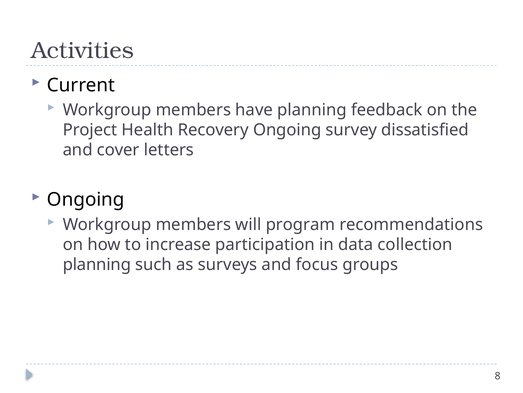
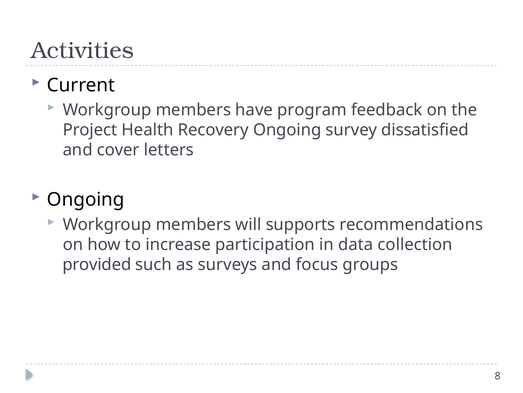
have planning: planning -> program (312, 110)
program: program -> supports (300, 224)
planning: planning -> provided (97, 264)
